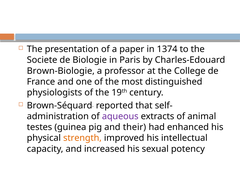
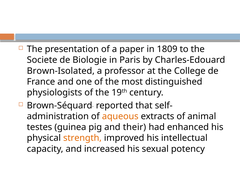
1374: 1374 -> 1809 (167, 49)
Brown-Biologie: Brown-Biologie -> Brown-Isolated (61, 71)
aqueous colour: purple -> orange (120, 116)
